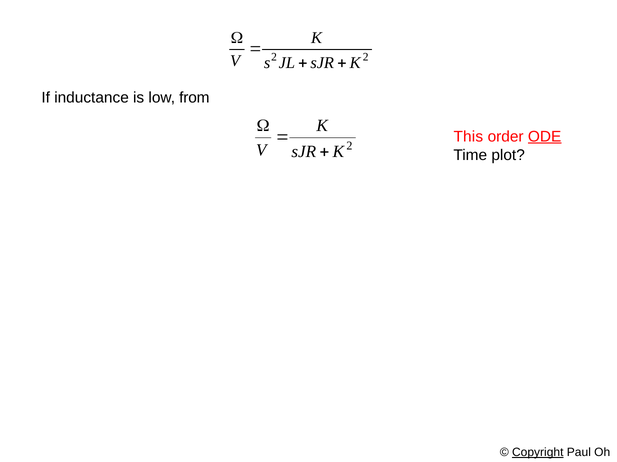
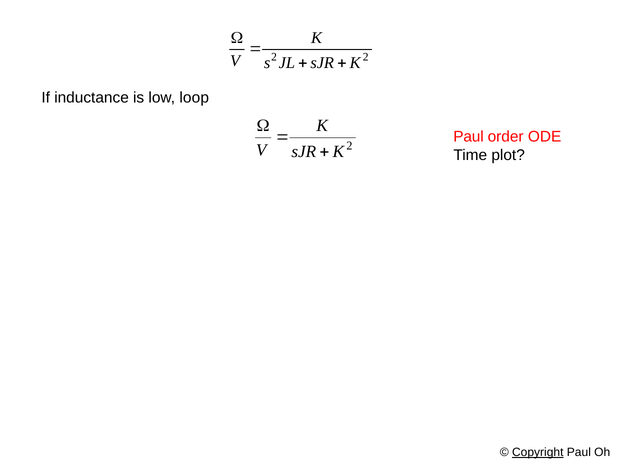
from: from -> loop (194, 98)
This: This -> Paul (468, 137)
ODE underline: present -> none (545, 137)
